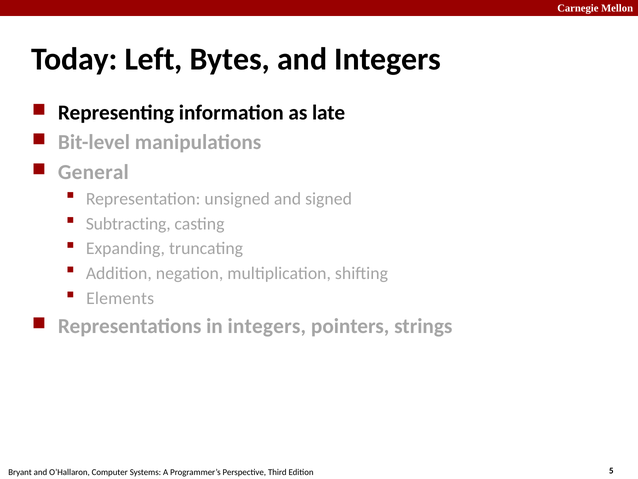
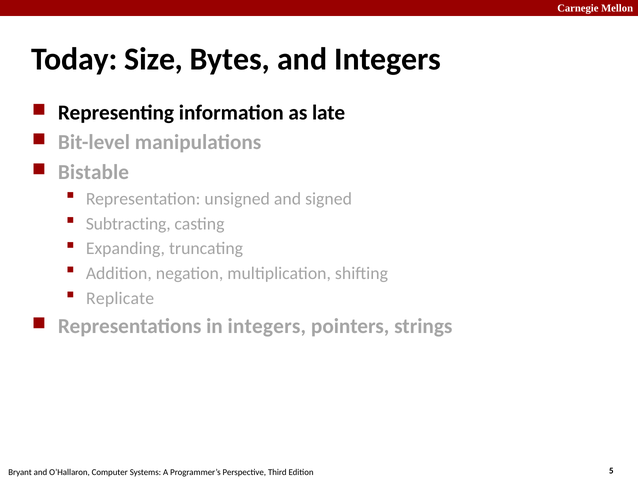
Left: Left -> Size (154, 59)
General: General -> Bistable (93, 172)
Elements: Elements -> Replicate (120, 298)
